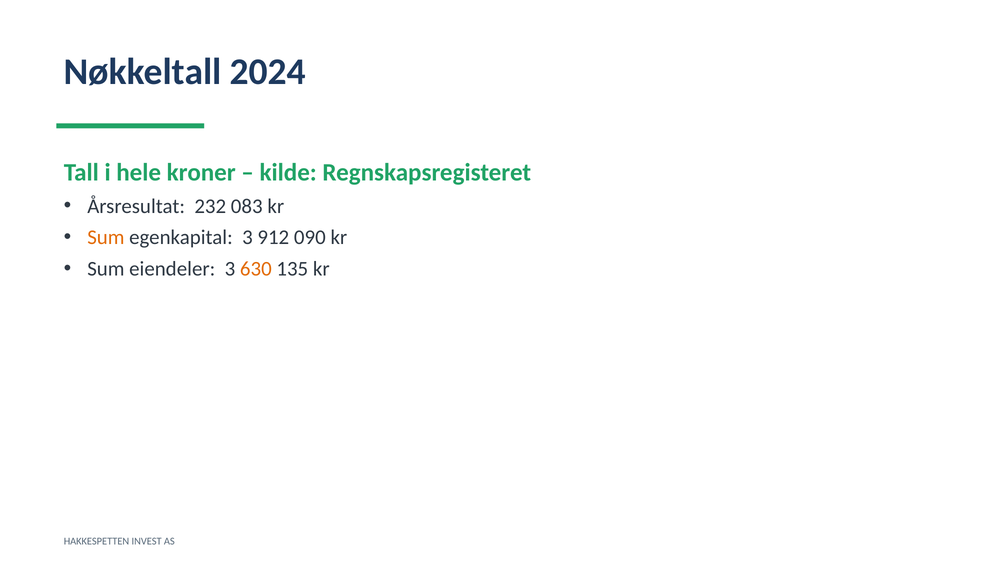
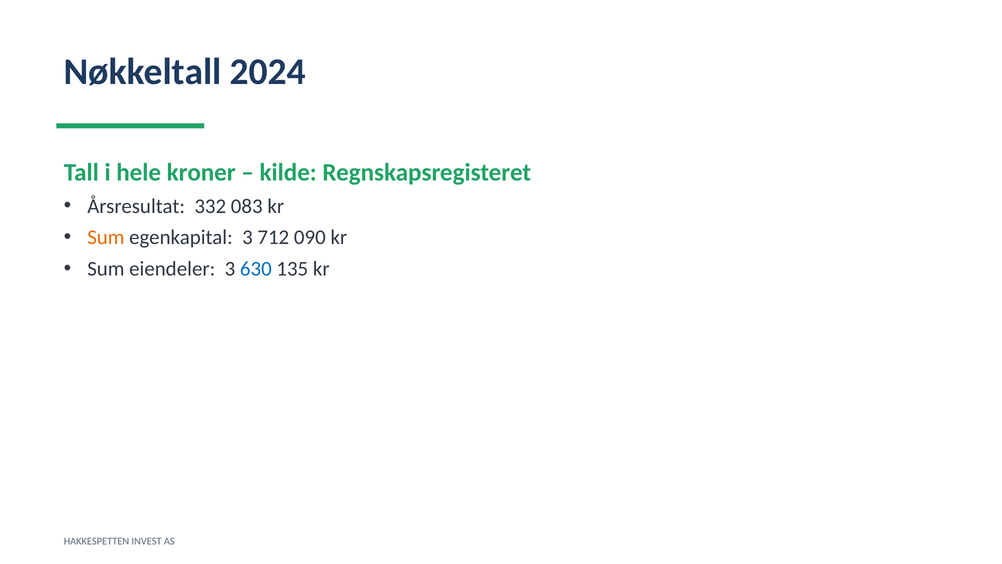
232: 232 -> 332 (210, 206)
912: 912 -> 712 (273, 237)
630 colour: orange -> blue (256, 269)
